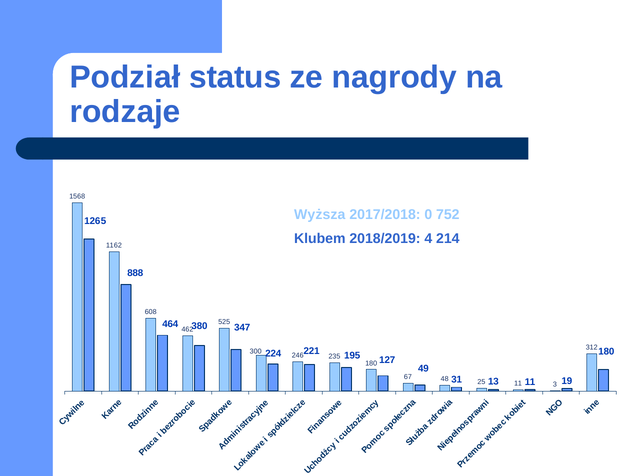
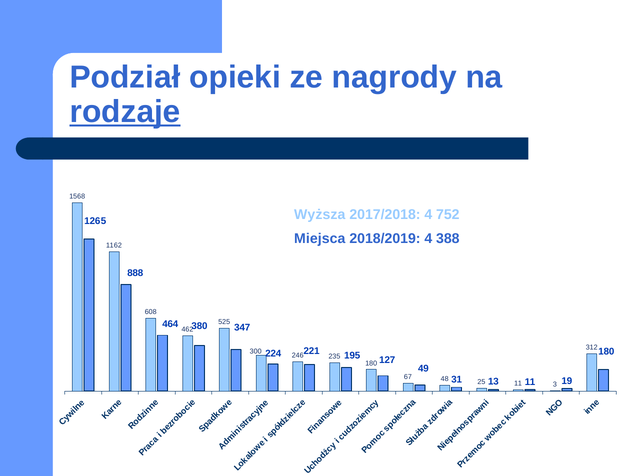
status: status -> opieki (235, 77)
rodzaje underline: none -> present (125, 112)
2017/2018 0: 0 -> 4 (428, 214)
Klubem: Klubem -> Miejsca (320, 238)
214: 214 -> 388 (448, 238)
